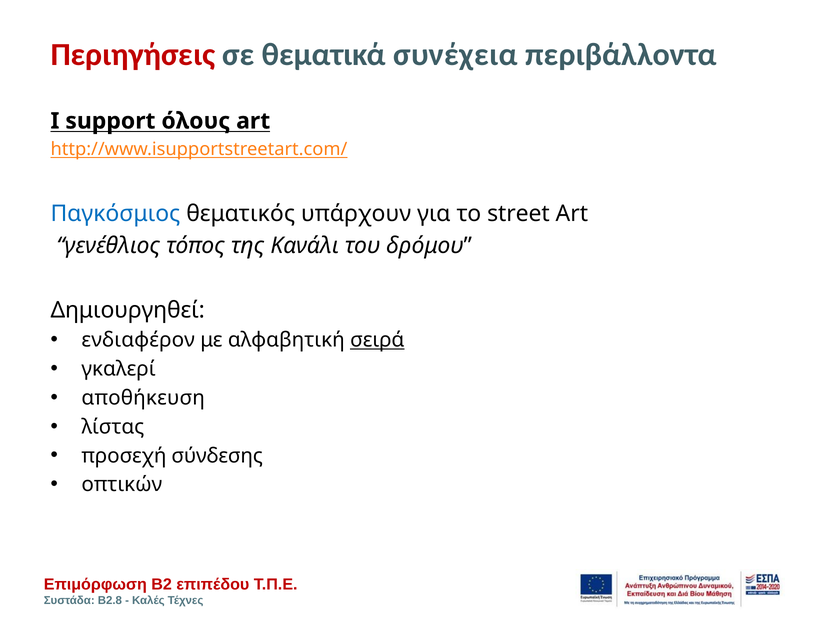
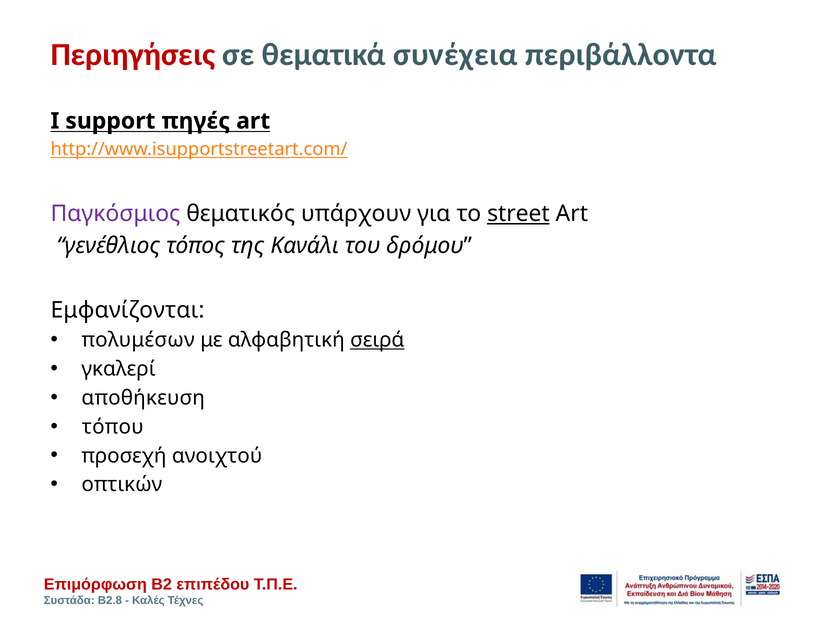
όλους: όλους -> πηγές (196, 121)
Παγκόσμιος colour: blue -> purple (115, 214)
street underline: none -> present (518, 214)
Δημιουργηθεί: Δημιουργηθεί -> Εμφανίζονται (128, 310)
ενδιαφέρον: ενδιαφέρον -> πολυμέσων (138, 340)
λίστας: λίστας -> τόπου (113, 427)
σύνδεσης: σύνδεσης -> ανοιχτού (217, 456)
